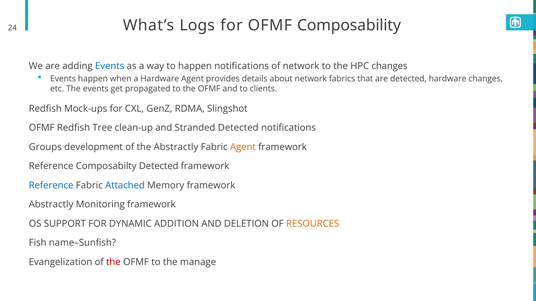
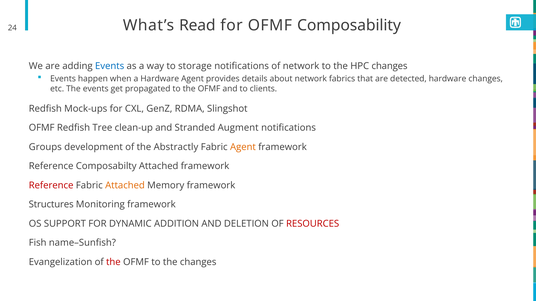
Logs: Logs -> Read (197, 25)
to happen: happen -> storage (195, 66)
Stranded Detected: Detected -> Augment (238, 128)
Composabilty Detected: Detected -> Attached (159, 166)
Reference colour: blue -> red (51, 186)
Attached colour: blue -> orange (125, 186)
Abstractly: Abstractly -> Structures (51, 205)
RESOURCES colour: orange -> red (313, 224)
the manage: manage -> changes (198, 262)
